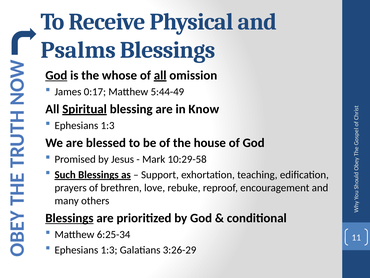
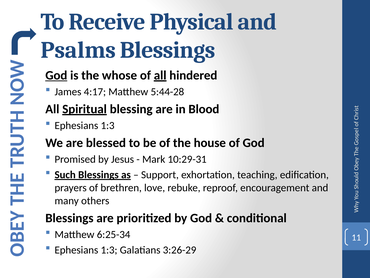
omission: omission -> hindered (193, 75)
0:17: 0:17 -> 4:17 (95, 92)
5:44-49: 5:44-49 -> 5:44-28 (167, 92)
Know: Know -> Blood (204, 109)
10:29-58: 10:29-58 -> 10:29-31 (187, 159)
Blessings underline: present -> none (69, 218)
